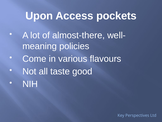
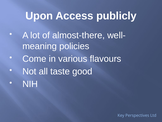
pockets: pockets -> publicly (116, 16)
